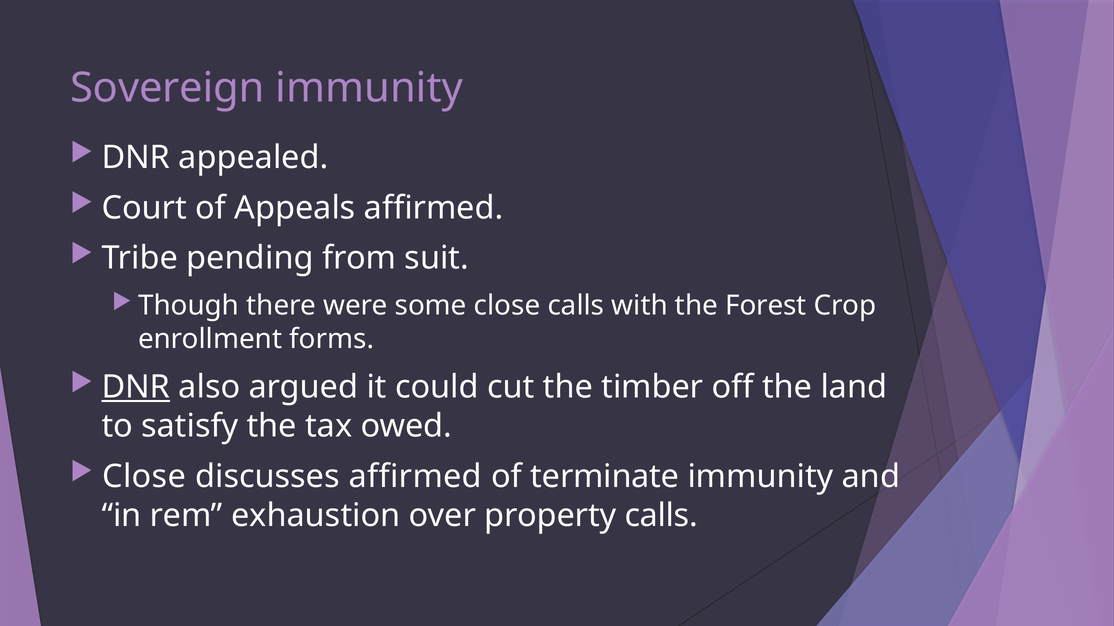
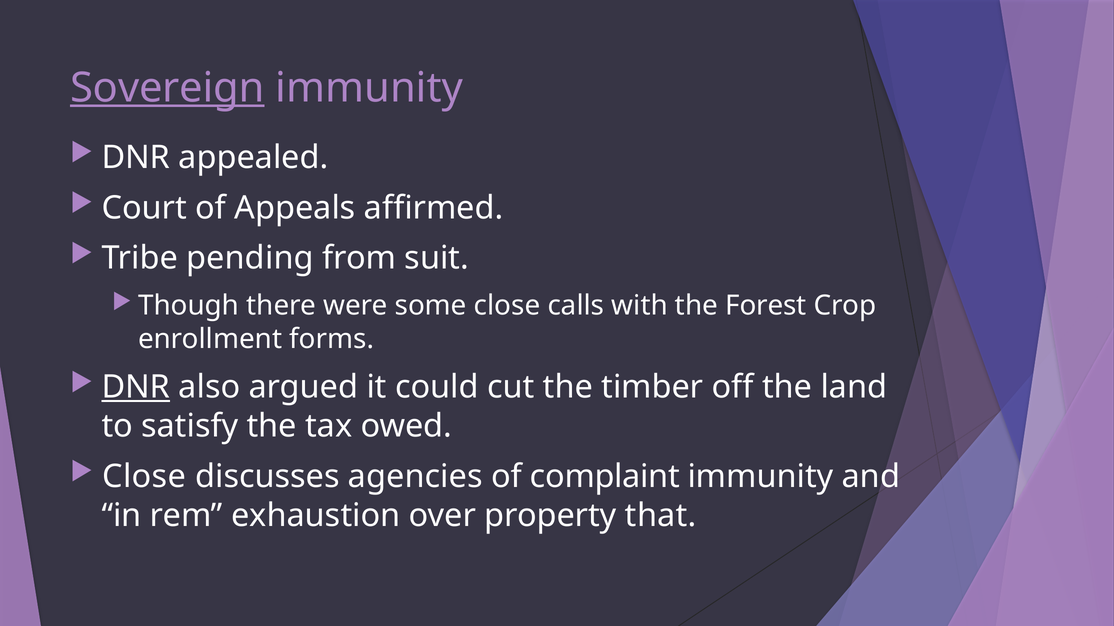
Sovereign underline: none -> present (167, 88)
discusses affirmed: affirmed -> agencies (415, 477)
terminate: terminate -> complaint (605, 477)
property calls: calls -> that (661, 516)
